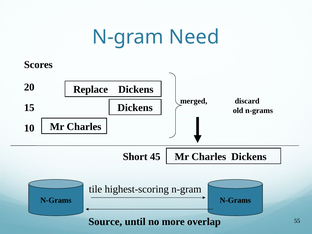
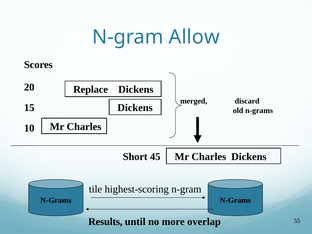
Need: Need -> Allow (194, 37)
Source: Source -> Results (105, 222)
